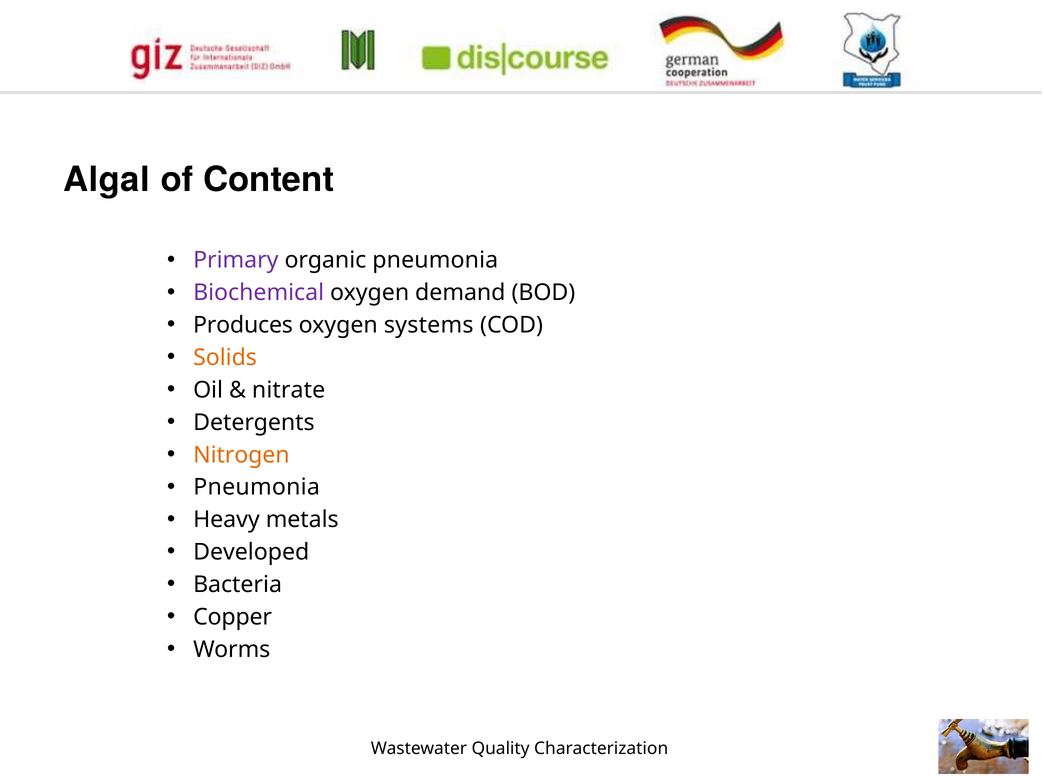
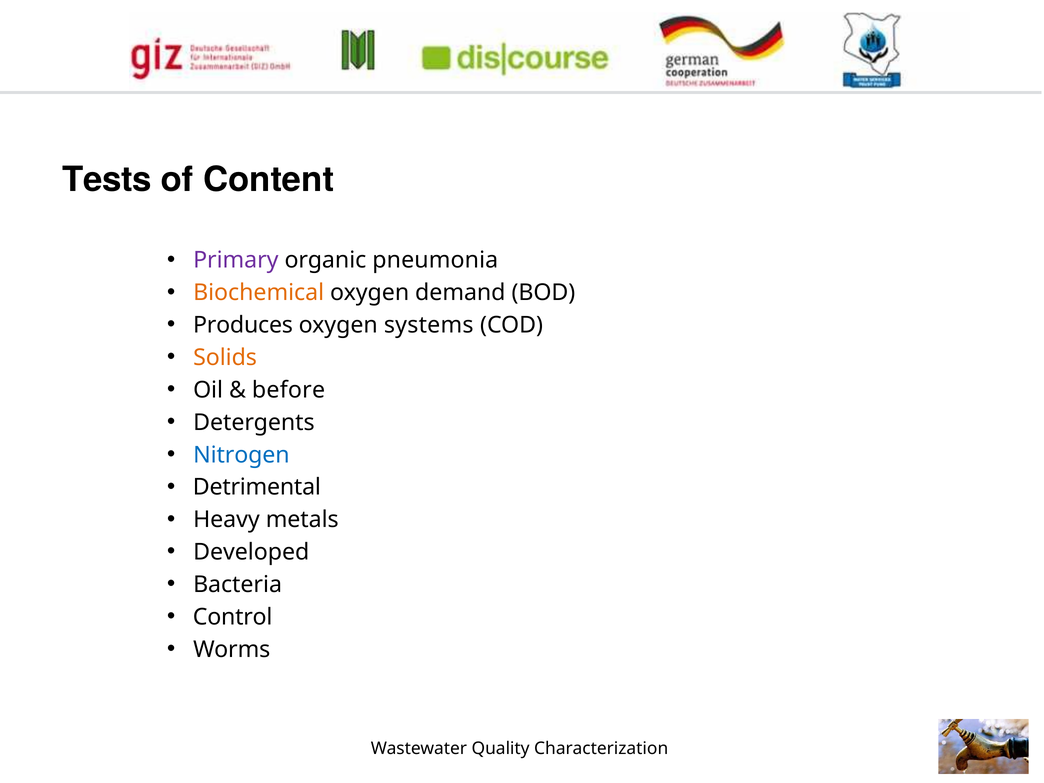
Algal: Algal -> Tests (107, 180)
Biochemical colour: purple -> orange (259, 293)
nitrate: nitrate -> before (289, 390)
Nitrogen colour: orange -> blue (241, 455)
Pneumonia: Pneumonia -> Detrimental (257, 487)
Copper: Copper -> Control (233, 617)
